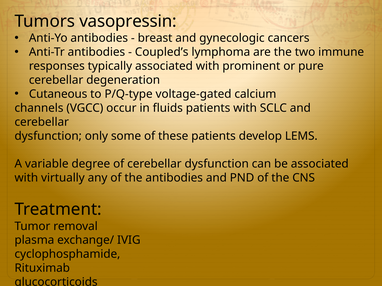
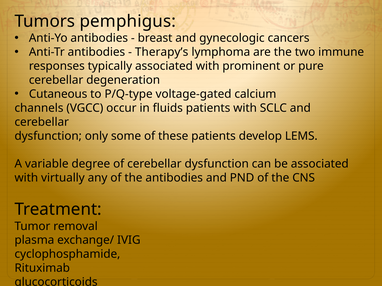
vasopressin: vasopressin -> pemphigus (128, 21)
Coupled’s: Coupled’s -> Therapy’s (162, 52)
